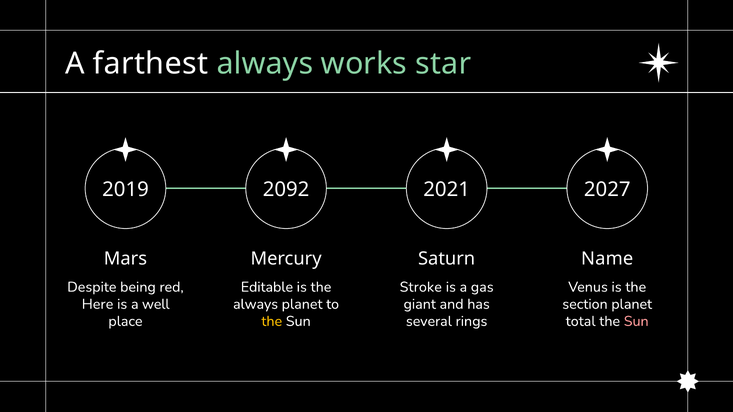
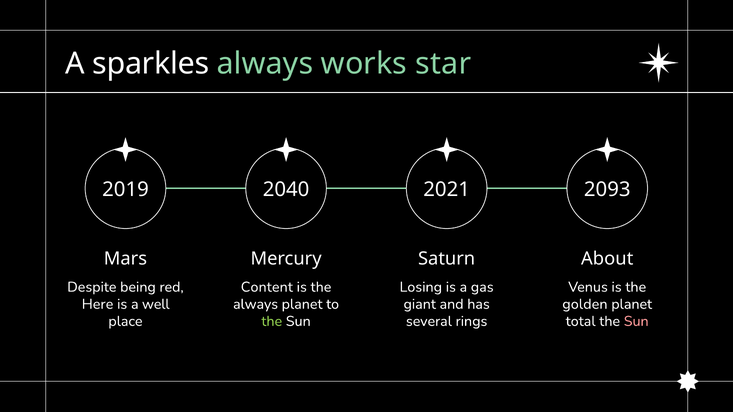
farthest: farthest -> sparkles (151, 63)
2092: 2092 -> 2040 (286, 190)
2027: 2027 -> 2093 (607, 190)
Name: Name -> About (607, 259)
Editable: Editable -> Content (267, 287)
Stroke: Stroke -> Losing (421, 287)
section: section -> golden (585, 304)
the colour: yellow -> light green (272, 321)
